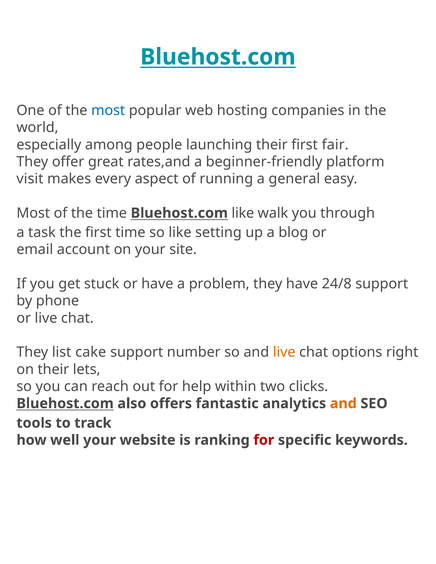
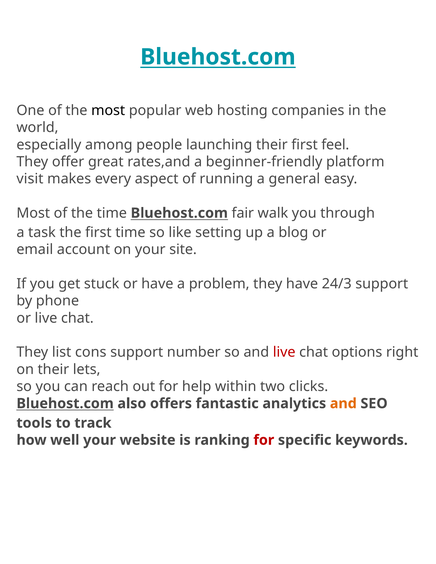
most colour: blue -> black (108, 111)
fair: fair -> feel (335, 145)
Bluehost.com like: like -> fair (243, 213)
24/8: 24/8 -> 24/3 (337, 284)
cake: cake -> cons (91, 352)
live colour: orange -> red (284, 352)
